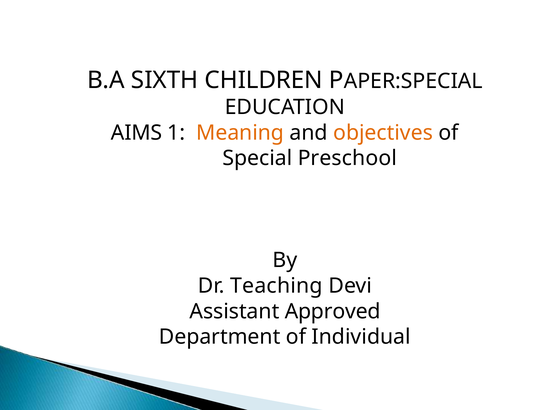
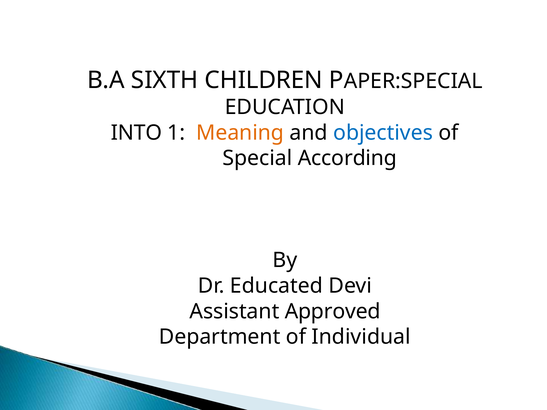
AIMS: AIMS -> INTO (137, 133)
objectives colour: orange -> blue (383, 133)
Preschool: Preschool -> According (347, 158)
Teaching: Teaching -> Educated (276, 286)
